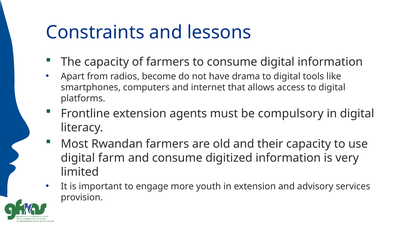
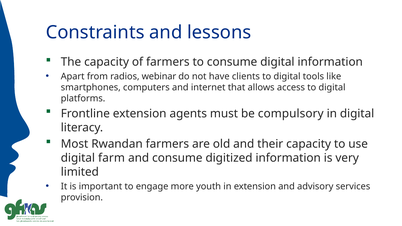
become: become -> webinar (159, 76)
drama: drama -> clients (246, 76)
